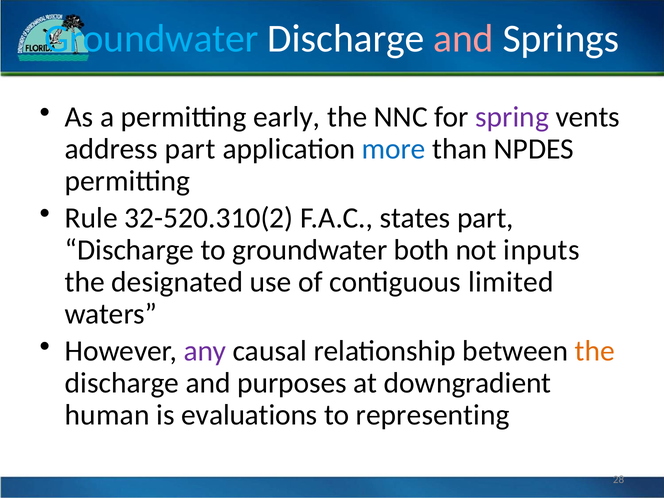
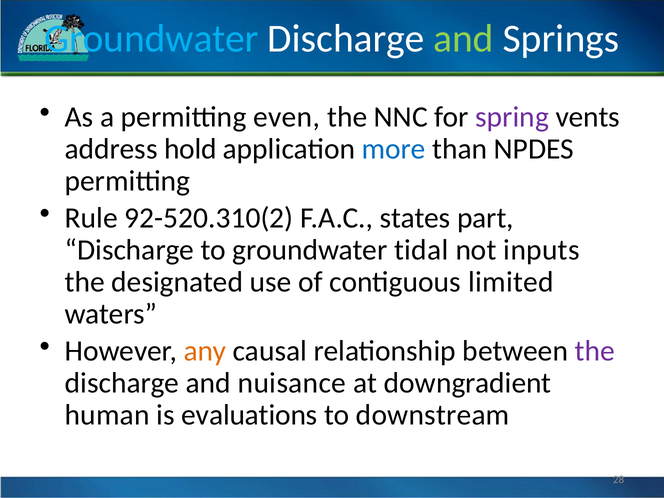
and colour: pink -> light green (463, 39)
early: early -> even (287, 117)
address part: part -> hold (190, 149)
32-520.310(2: 32-520.310(2 -> 92-520.310(2 (209, 218)
both: both -> tidal (421, 250)
any colour: purple -> orange (205, 351)
the colour: orange -> purple (595, 351)
purposes: purposes -> nuisance (292, 383)
representing: representing -> downstream (433, 415)
